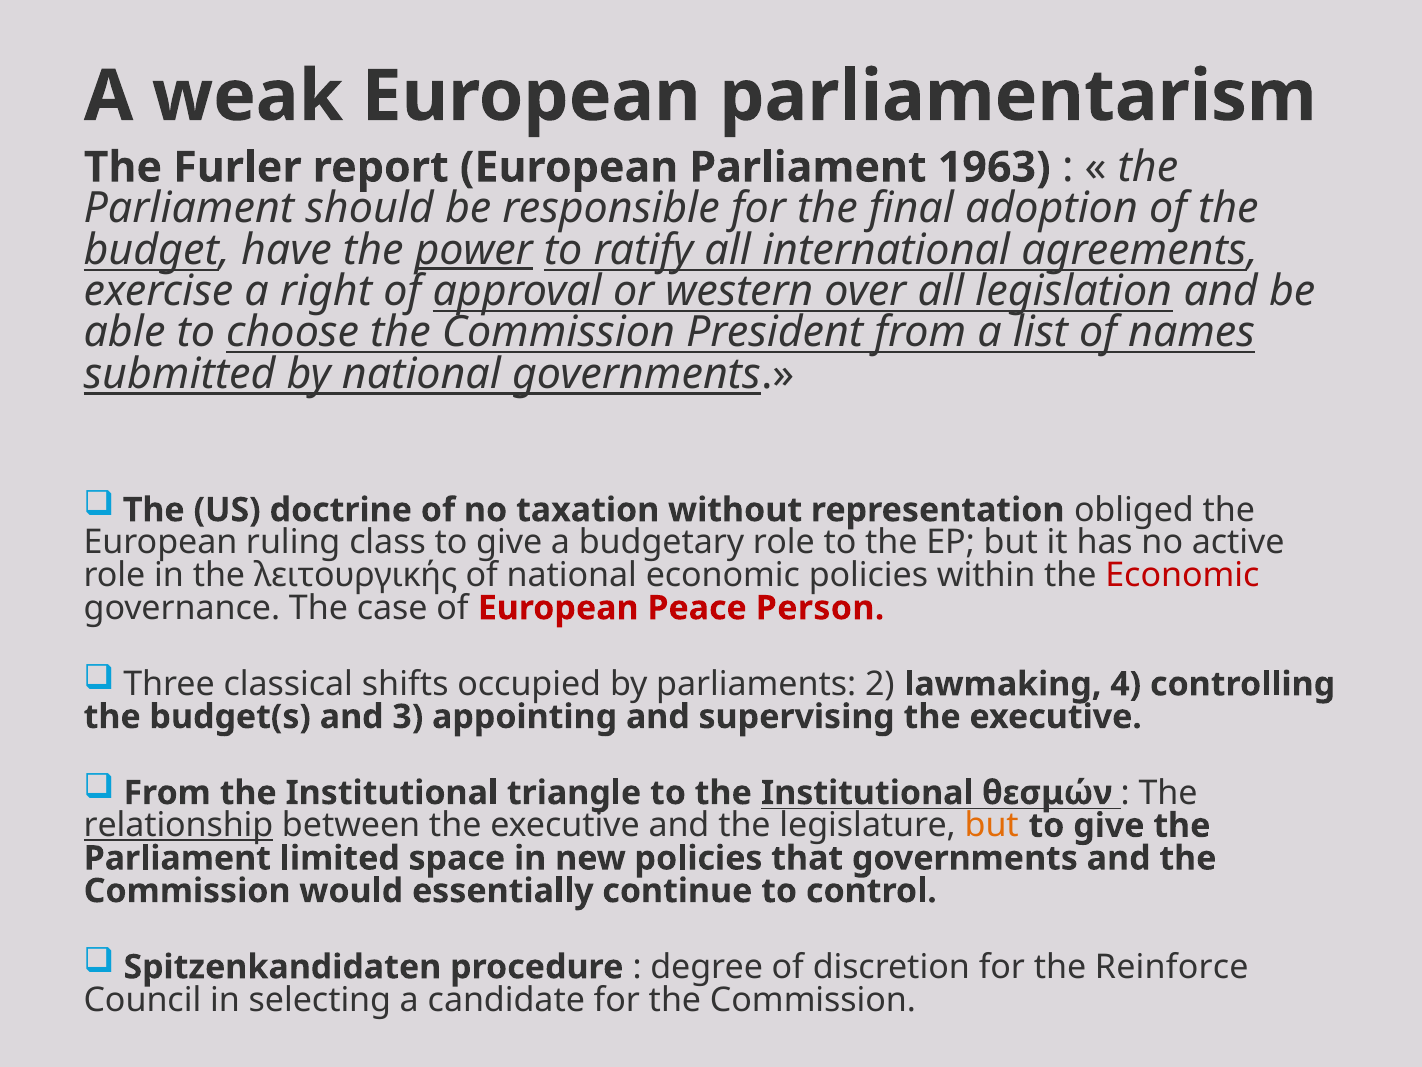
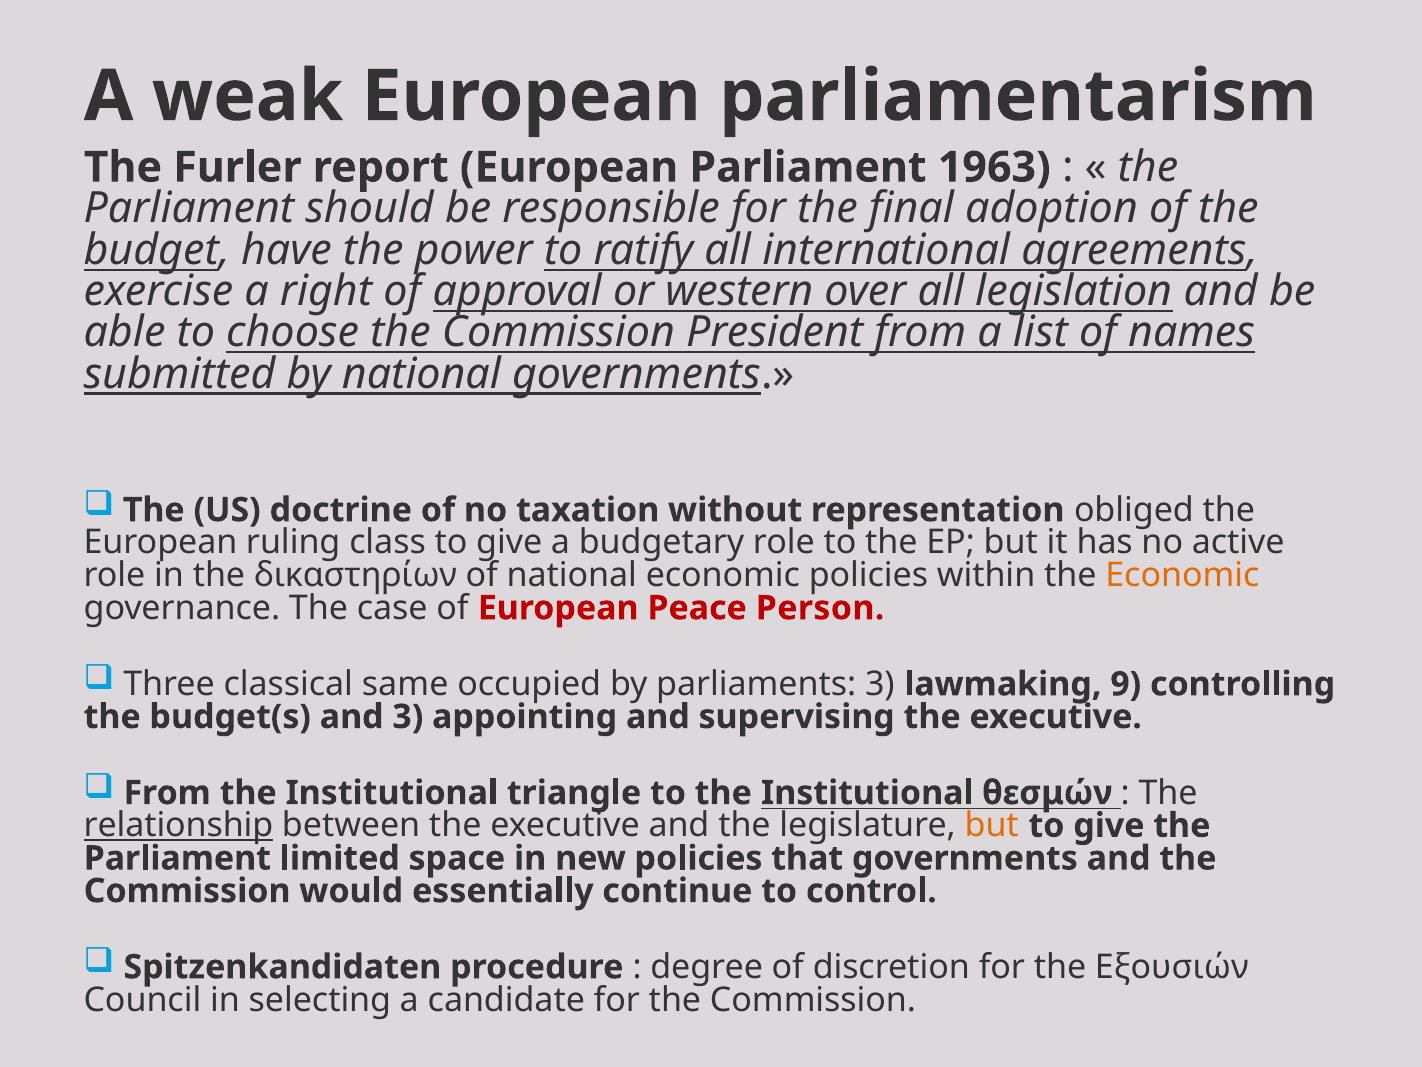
power underline: present -> none (474, 250)
λειτουργικής: λειτουργικής -> δικαστηρίων (356, 575)
Economic colour: red -> orange (1182, 575)
shifts: shifts -> same (405, 684)
parliaments 2: 2 -> 3 (880, 684)
4: 4 -> 9 (1126, 684)
Reinforce: Reinforce -> Εξουσιών (1172, 967)
